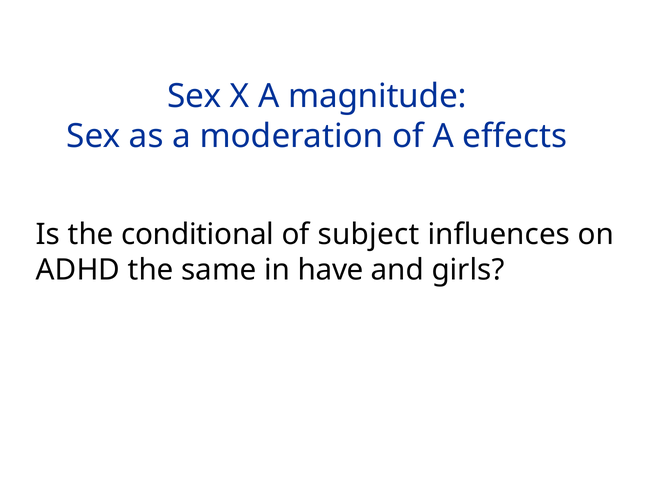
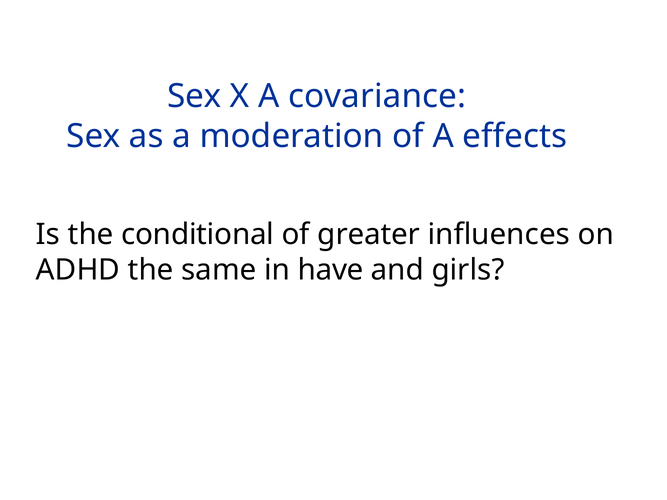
magnitude: magnitude -> covariance (377, 96)
subject: subject -> greater (369, 234)
